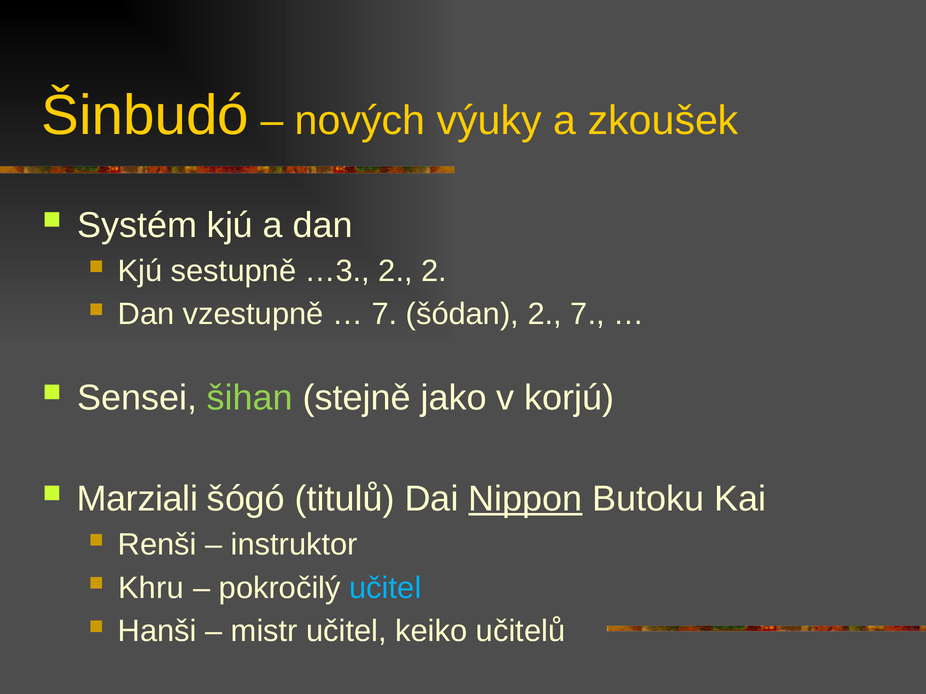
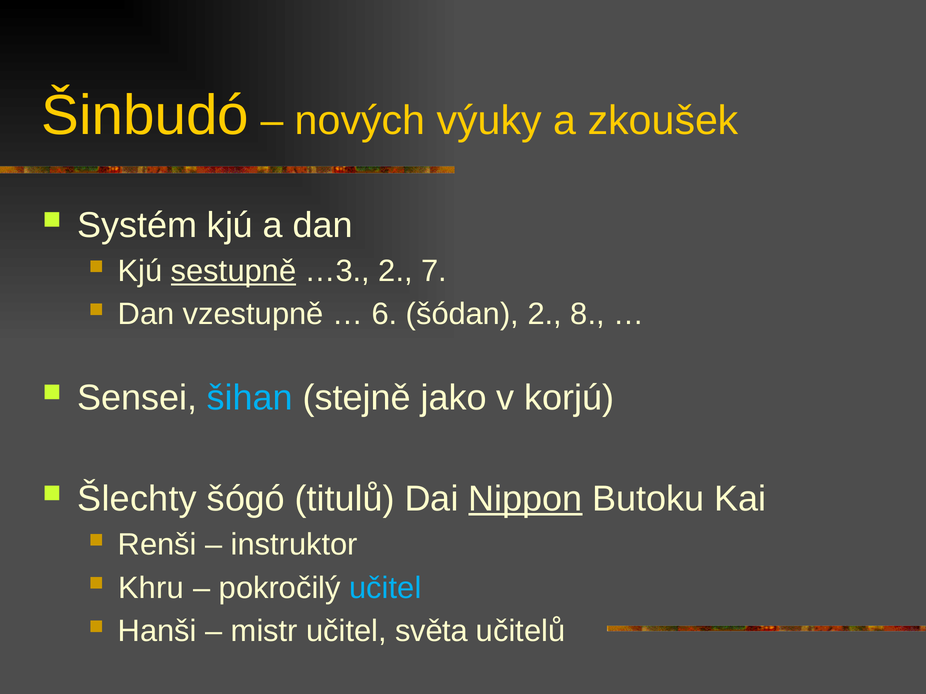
sestupně underline: none -> present (234, 271)
2 2: 2 -> 7 (434, 271)
7: 7 -> 6 (384, 315)
2 7: 7 -> 8 (588, 315)
šihan colour: light green -> light blue (250, 398)
Marziali: Marziali -> Šlechty (137, 499)
keiko: keiko -> světa (432, 632)
